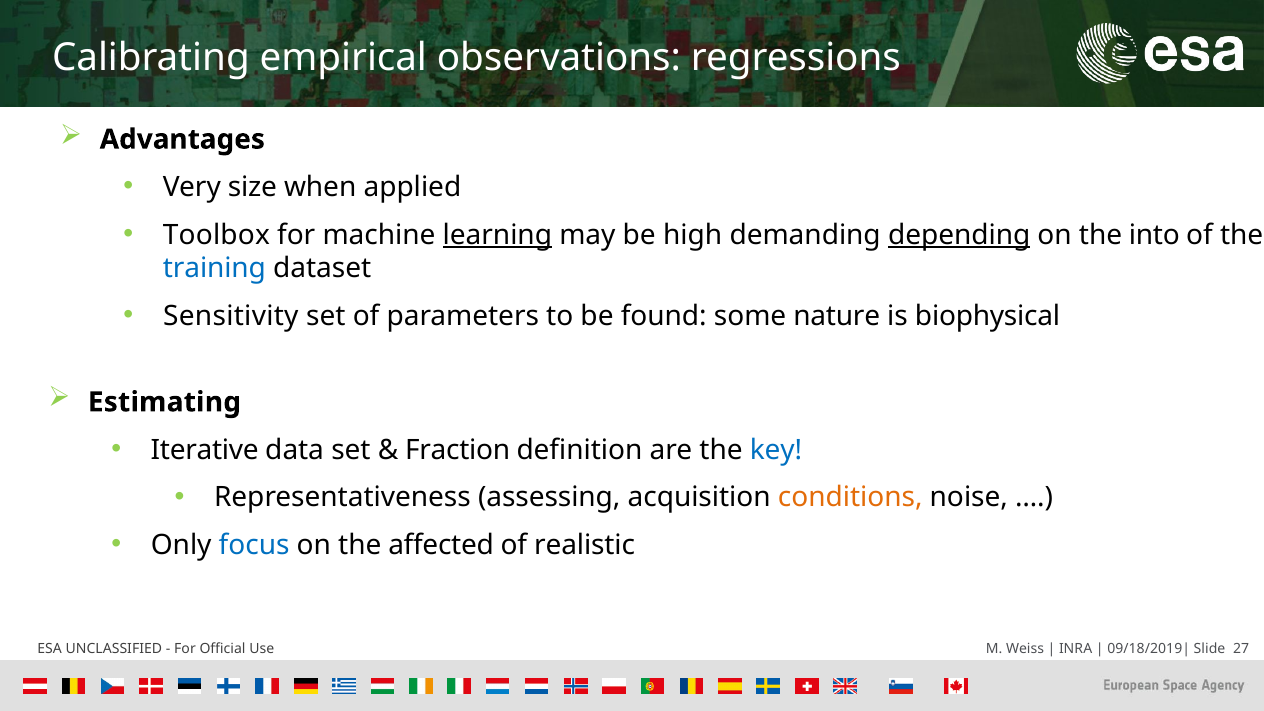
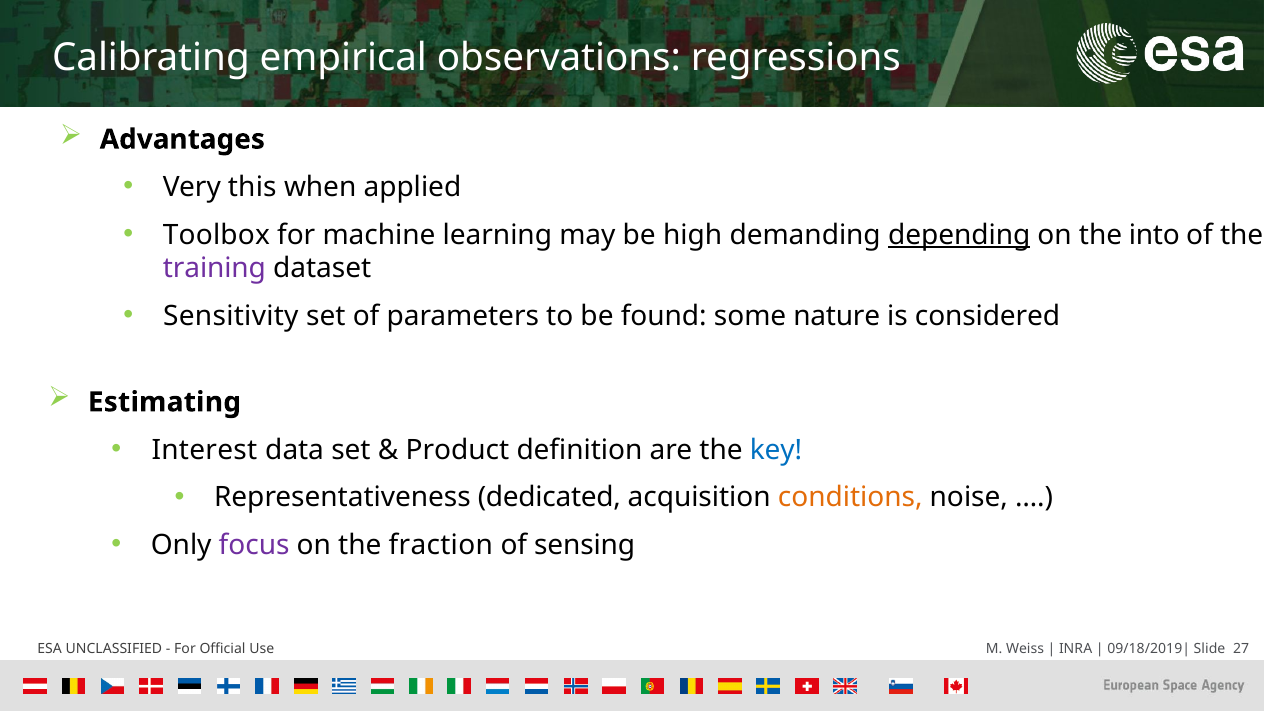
size: size -> this (252, 187)
learning underline: present -> none (497, 235)
training colour: blue -> purple (214, 269)
biophysical: biophysical -> considered (988, 316)
Iterative: Iterative -> Interest (204, 450)
Fraction: Fraction -> Product (457, 450)
assessing: assessing -> dedicated (549, 498)
focus colour: blue -> purple (254, 545)
affected: affected -> fraction (441, 545)
realistic: realistic -> sensing (585, 545)
